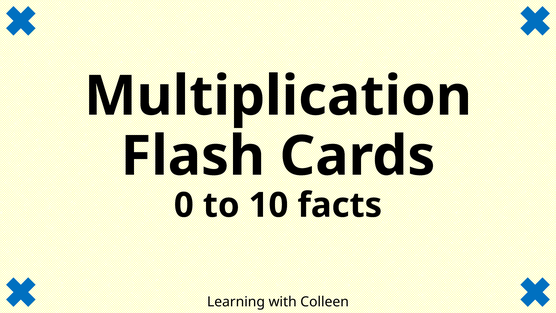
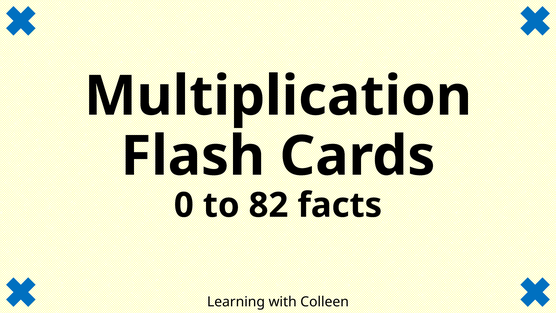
10: 10 -> 82 (268, 205)
